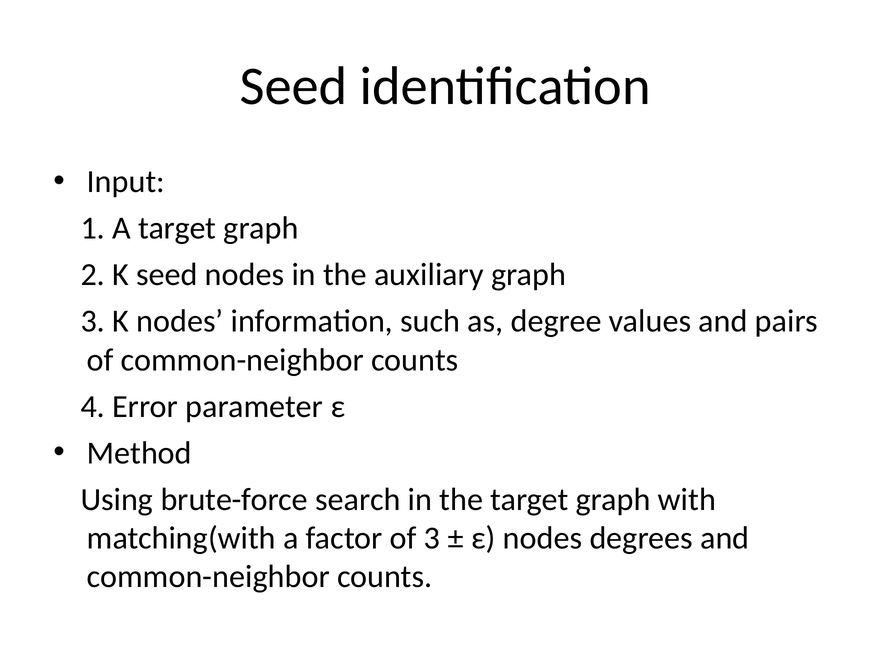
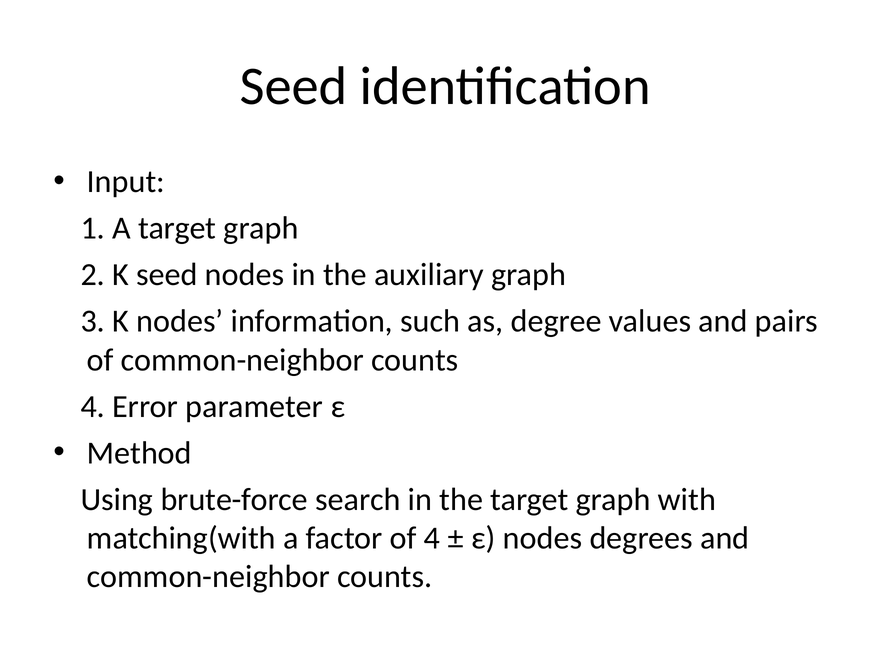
of 3: 3 -> 4 (432, 538)
